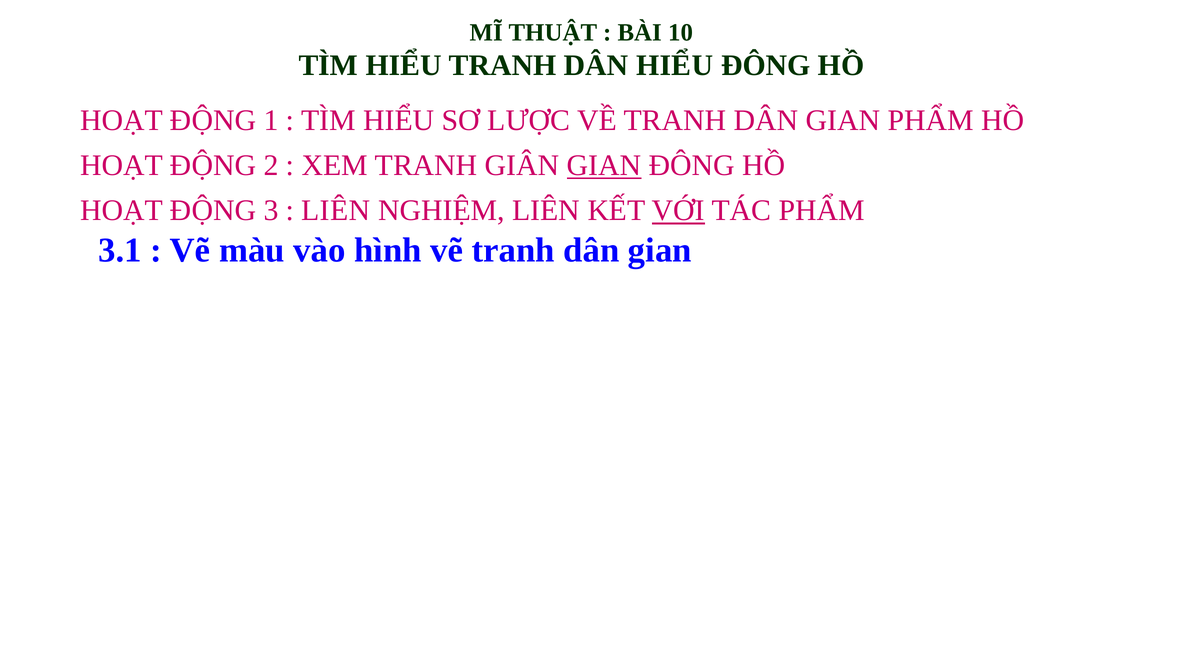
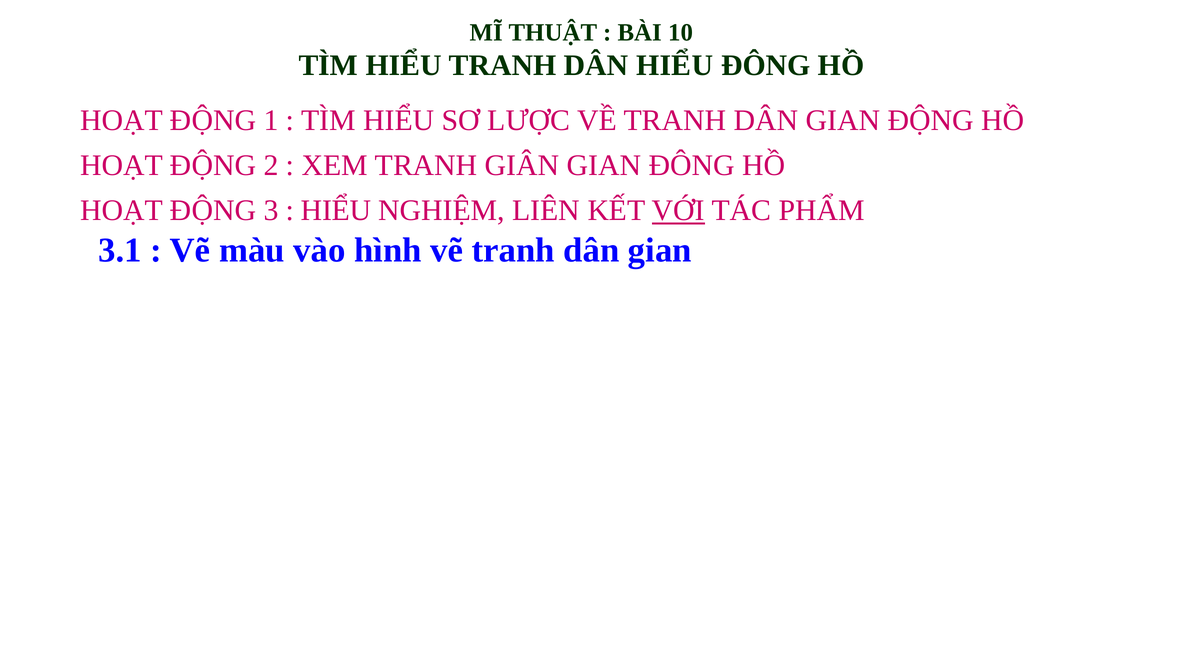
GIAN PHẨM: PHẨM -> ĐỘNG (931, 120)
GIAN underline: present -> none (604, 165)
LIÊN: LIÊN -> HIỂU (336, 211)
